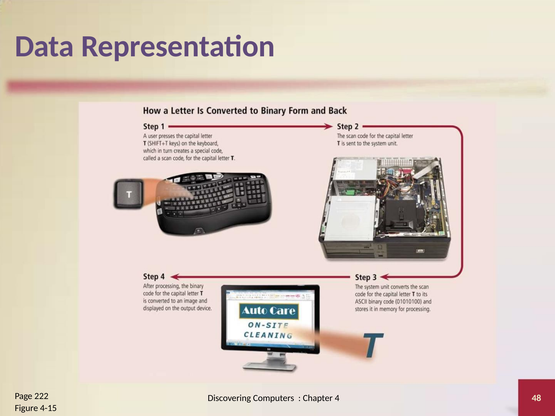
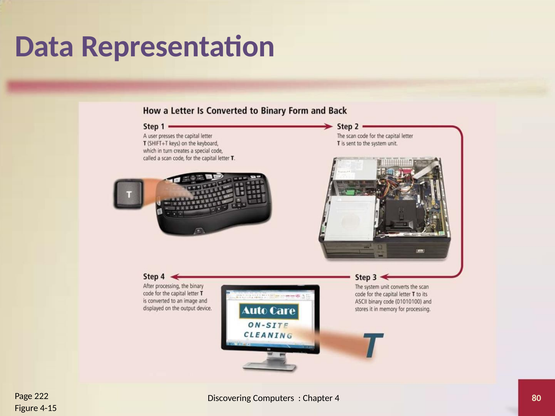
48: 48 -> 80 (536, 399)
